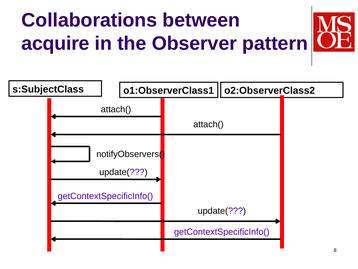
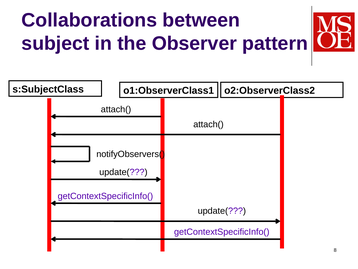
acquire: acquire -> subject (55, 43)
